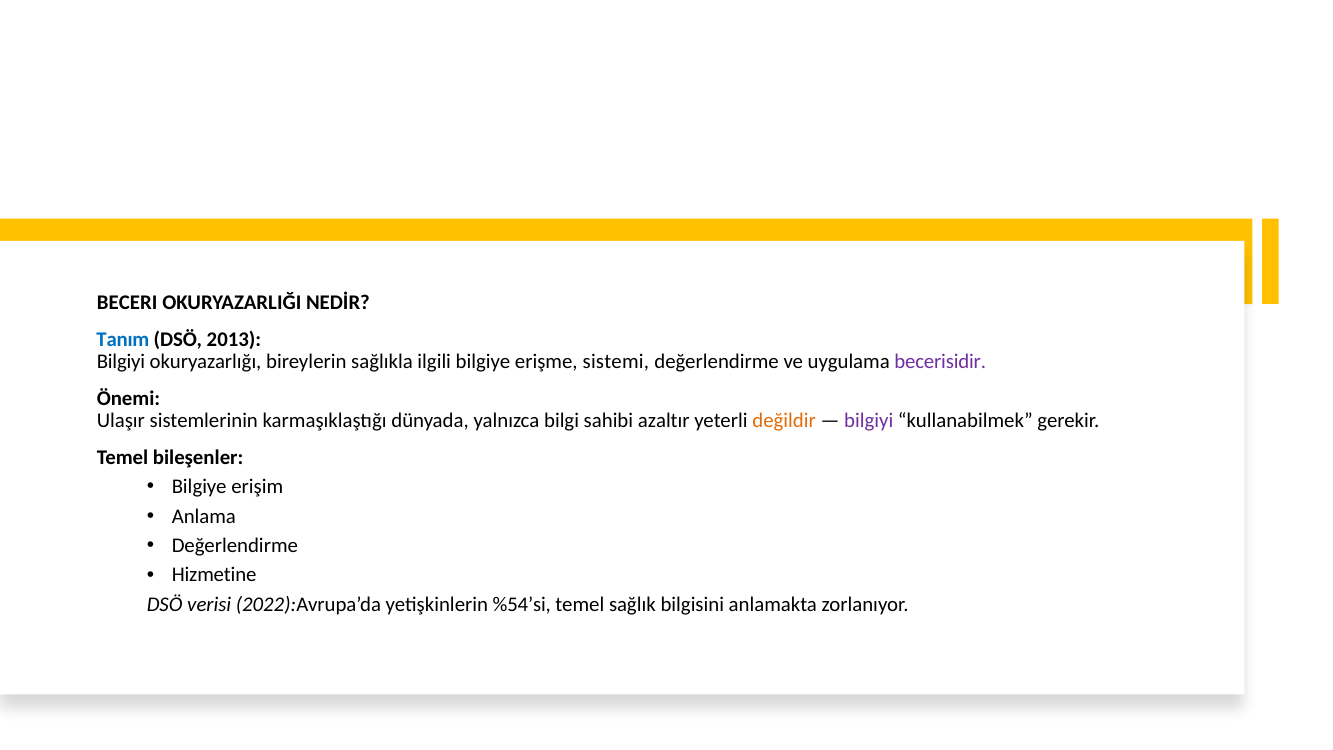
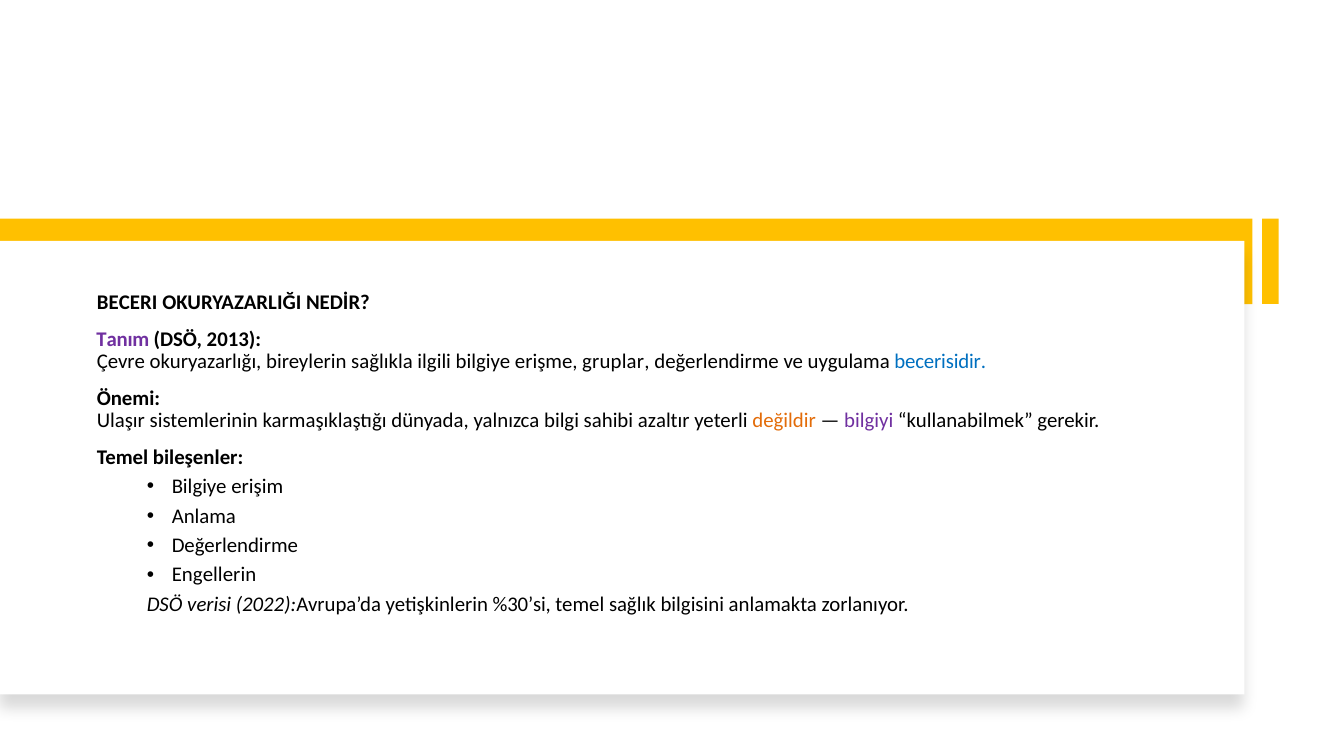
Tanım colour: blue -> purple (123, 339)
Bilgiyi: Bilgiyi -> Çevre (121, 362)
sistemi: sistemi -> gruplar (616, 362)
becerisidir colour: purple -> blue (940, 362)
Hizmetine: Hizmetine -> Engellerin (214, 575)
%54’si: %54’si -> %30’si (522, 604)
